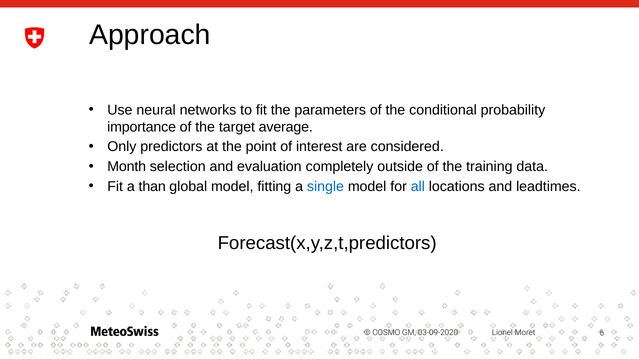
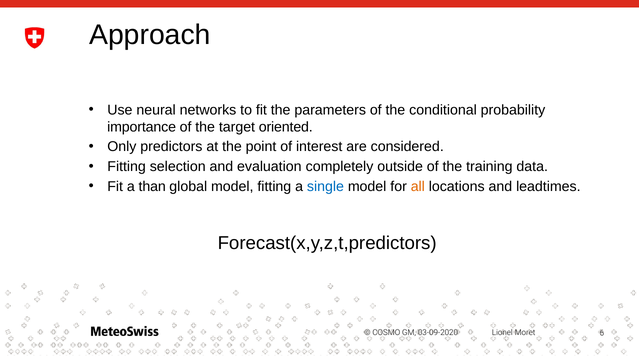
average: average -> oriented (286, 127)
Month: Month -> Fitting (127, 167)
all colour: blue -> orange (418, 187)
